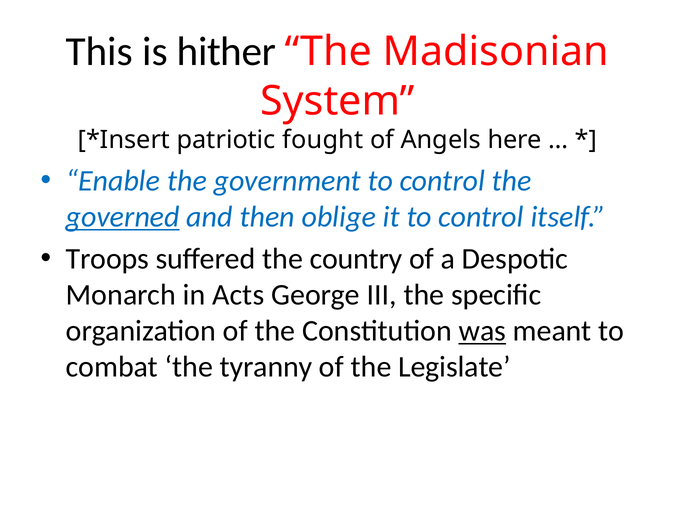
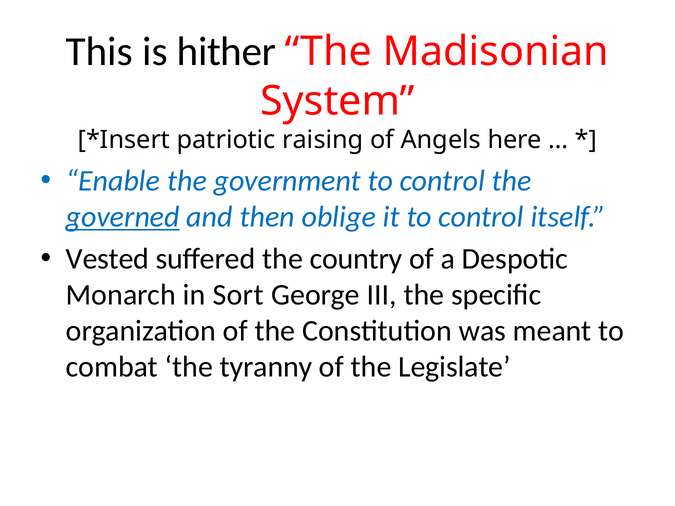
fought: fought -> raising (323, 140)
Troops: Troops -> Vested (107, 259)
Acts: Acts -> Sort (238, 295)
was underline: present -> none (482, 331)
